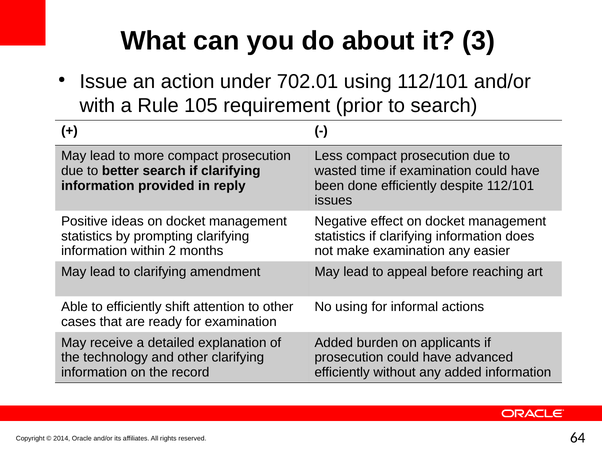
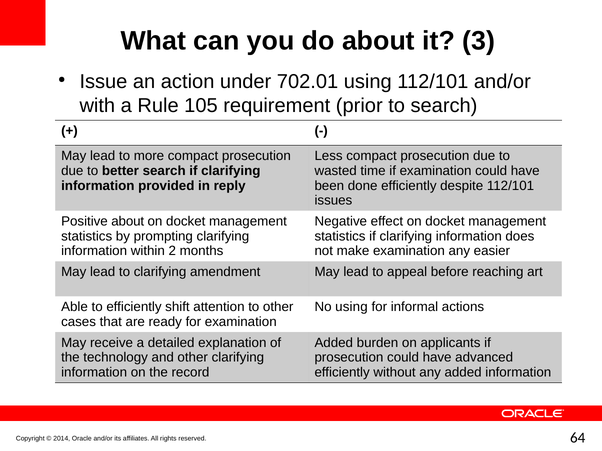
Positive ideas: ideas -> about (128, 222)
